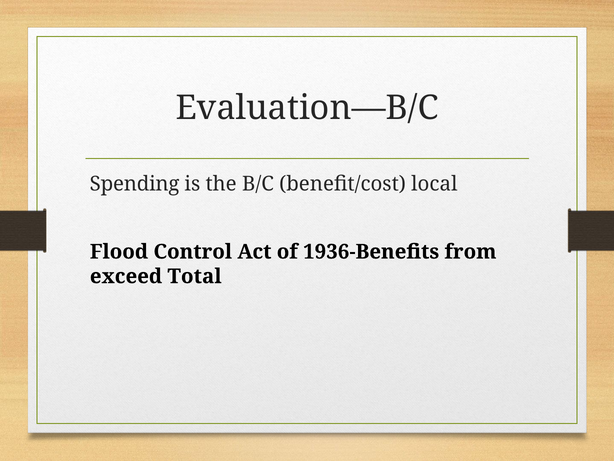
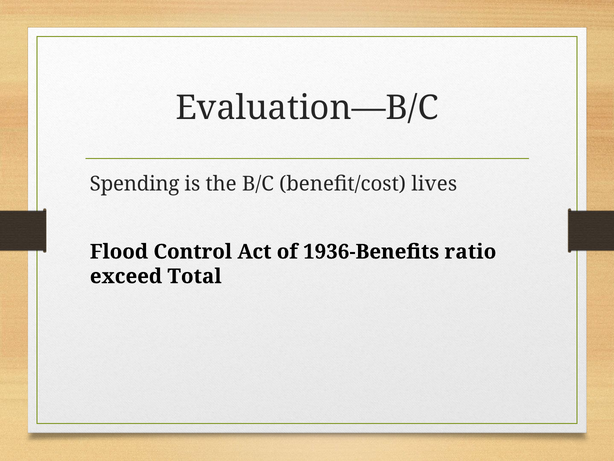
local: local -> lives (434, 184)
from: from -> ratio (470, 252)
